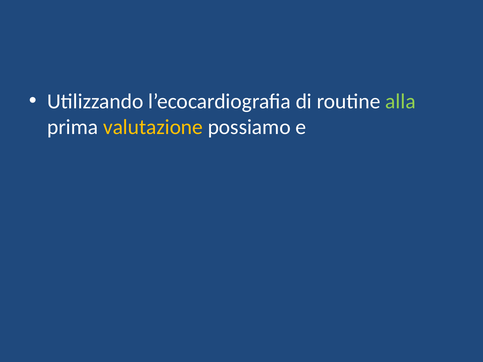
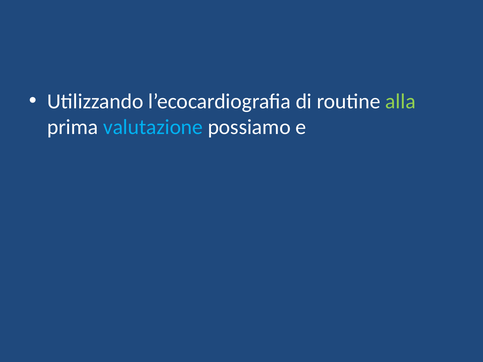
valutazione colour: yellow -> light blue (153, 127)
